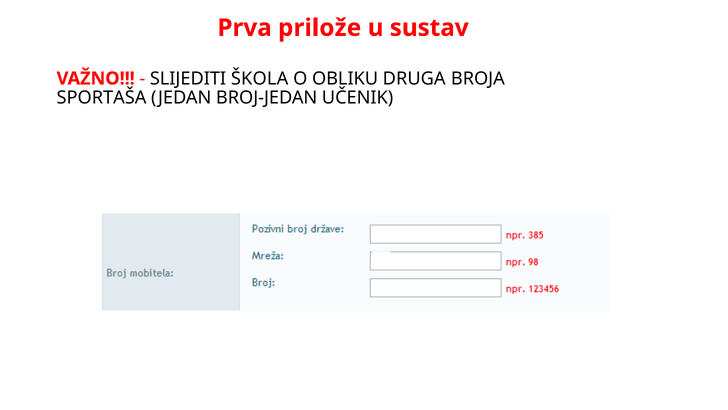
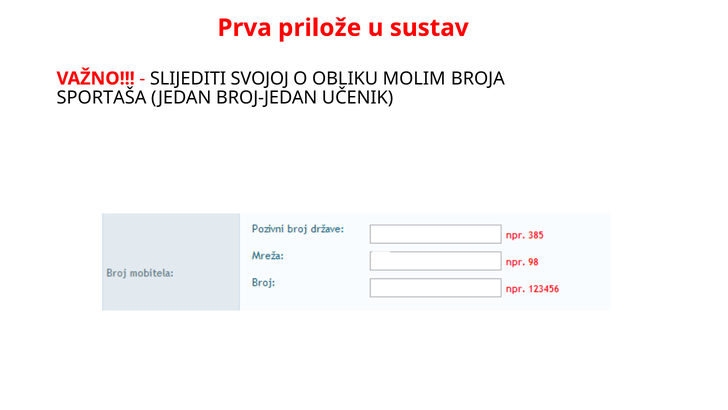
ŠKOLA: ŠKOLA -> SVOJOJ (260, 78)
DRUGA: DRUGA -> MOLIM (414, 78)
